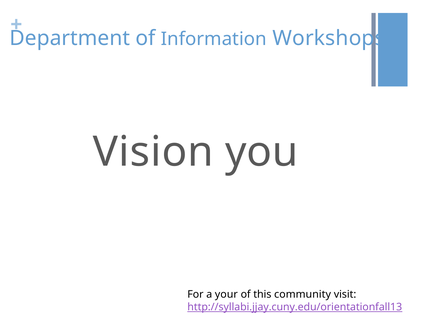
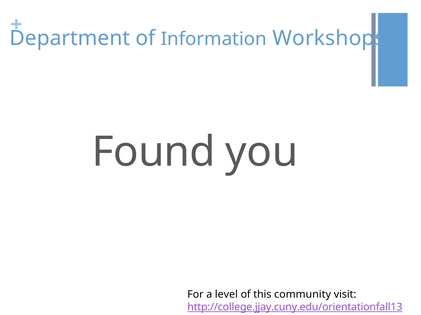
Vision: Vision -> Found (154, 152)
your: your -> level (226, 295)
http://syllabi.jjay.cuny.edu/orientationfall13: http://syllabi.jjay.cuny.edu/orientationfall13 -> http://college.jjay.cuny.edu/orientationfall13 (295, 308)
